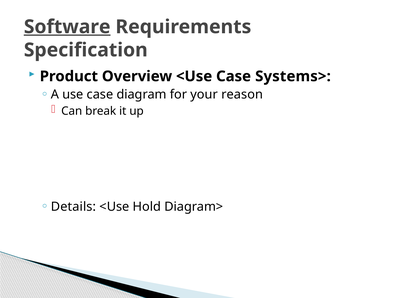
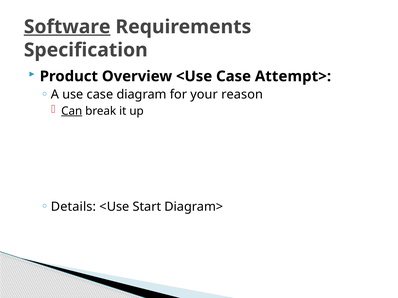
Systems>: Systems> -> Attempt> (293, 76)
Can underline: none -> present (72, 111)
Hold: Hold -> Start (147, 207)
